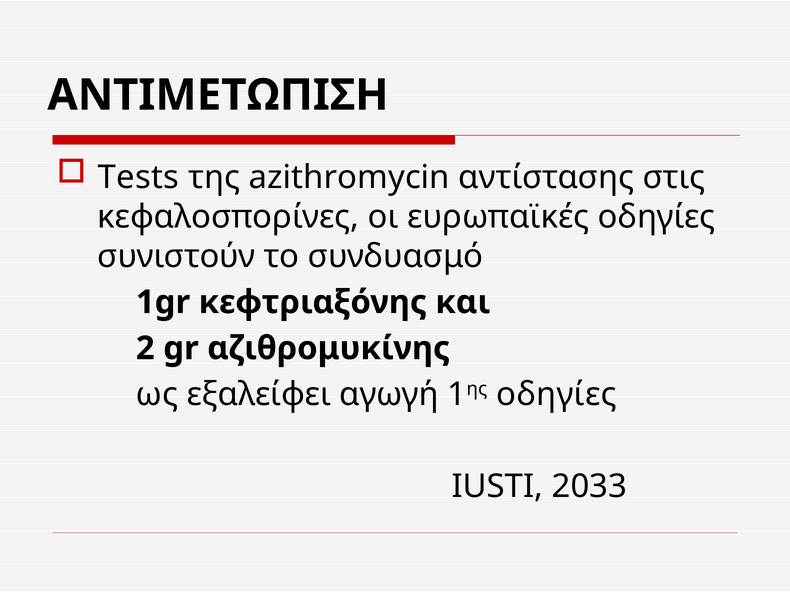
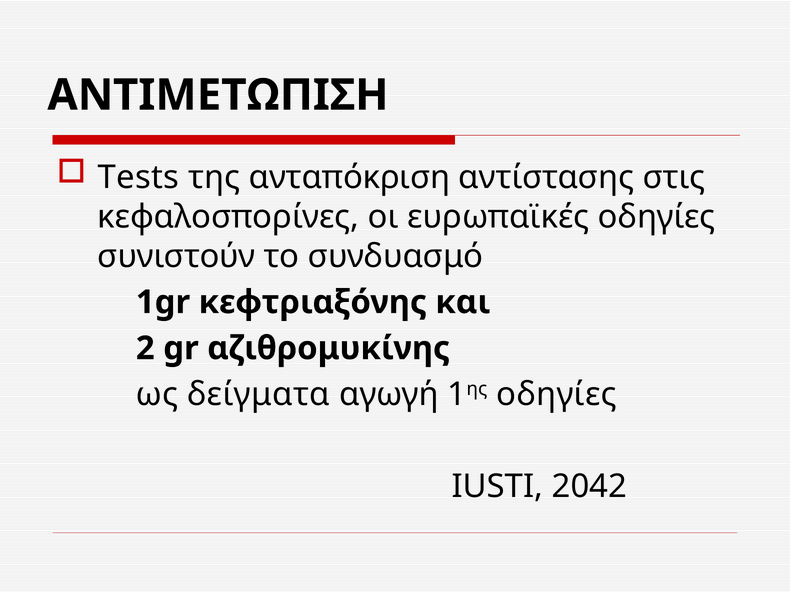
azithromycin: azithromycin -> ανταπόκριση (349, 177)
εξαλείφει: εξαλείφει -> δείγματα (259, 395)
2033: 2033 -> 2042 (589, 487)
